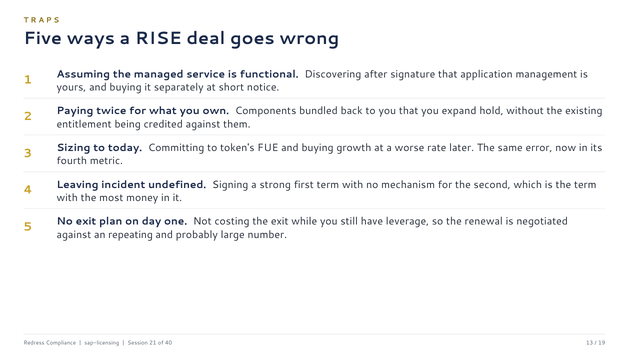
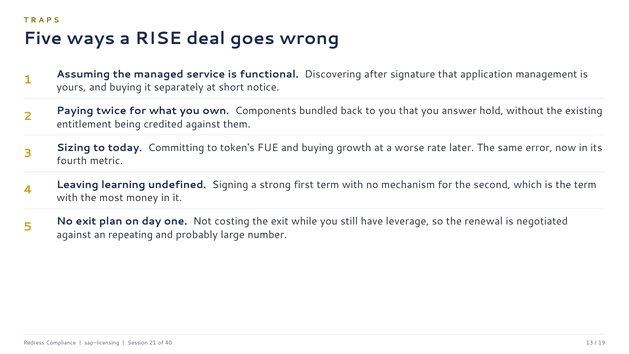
expand: expand -> answer (459, 111)
incident: incident -> learning (123, 185)
